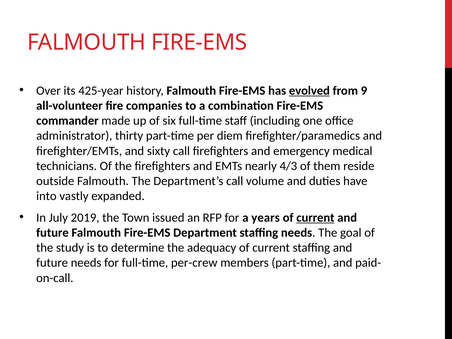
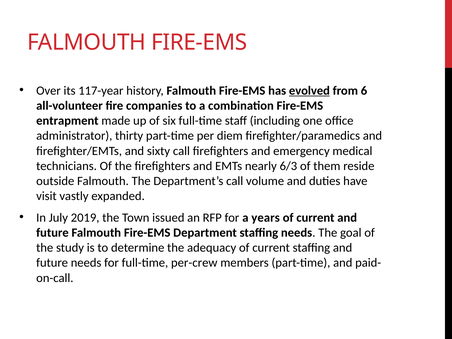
425-year: 425-year -> 117-year (101, 91)
9: 9 -> 6 (364, 91)
commander: commander -> entrapment (67, 121)
4/3: 4/3 -> 6/3 (288, 166)
into: into -> visit (46, 196)
current underline: present -> none (315, 218)
